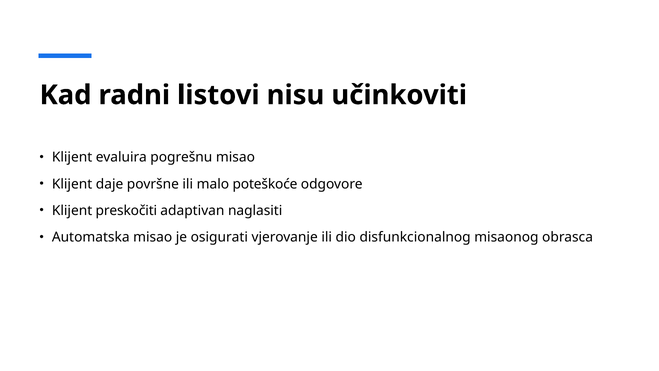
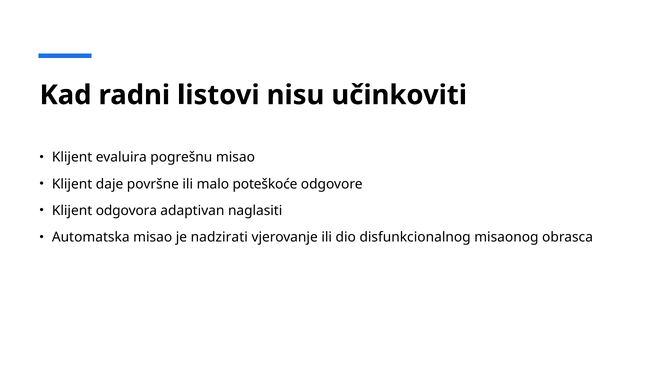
preskočiti: preskočiti -> odgovora (126, 211)
osigurati: osigurati -> nadzirati (219, 237)
